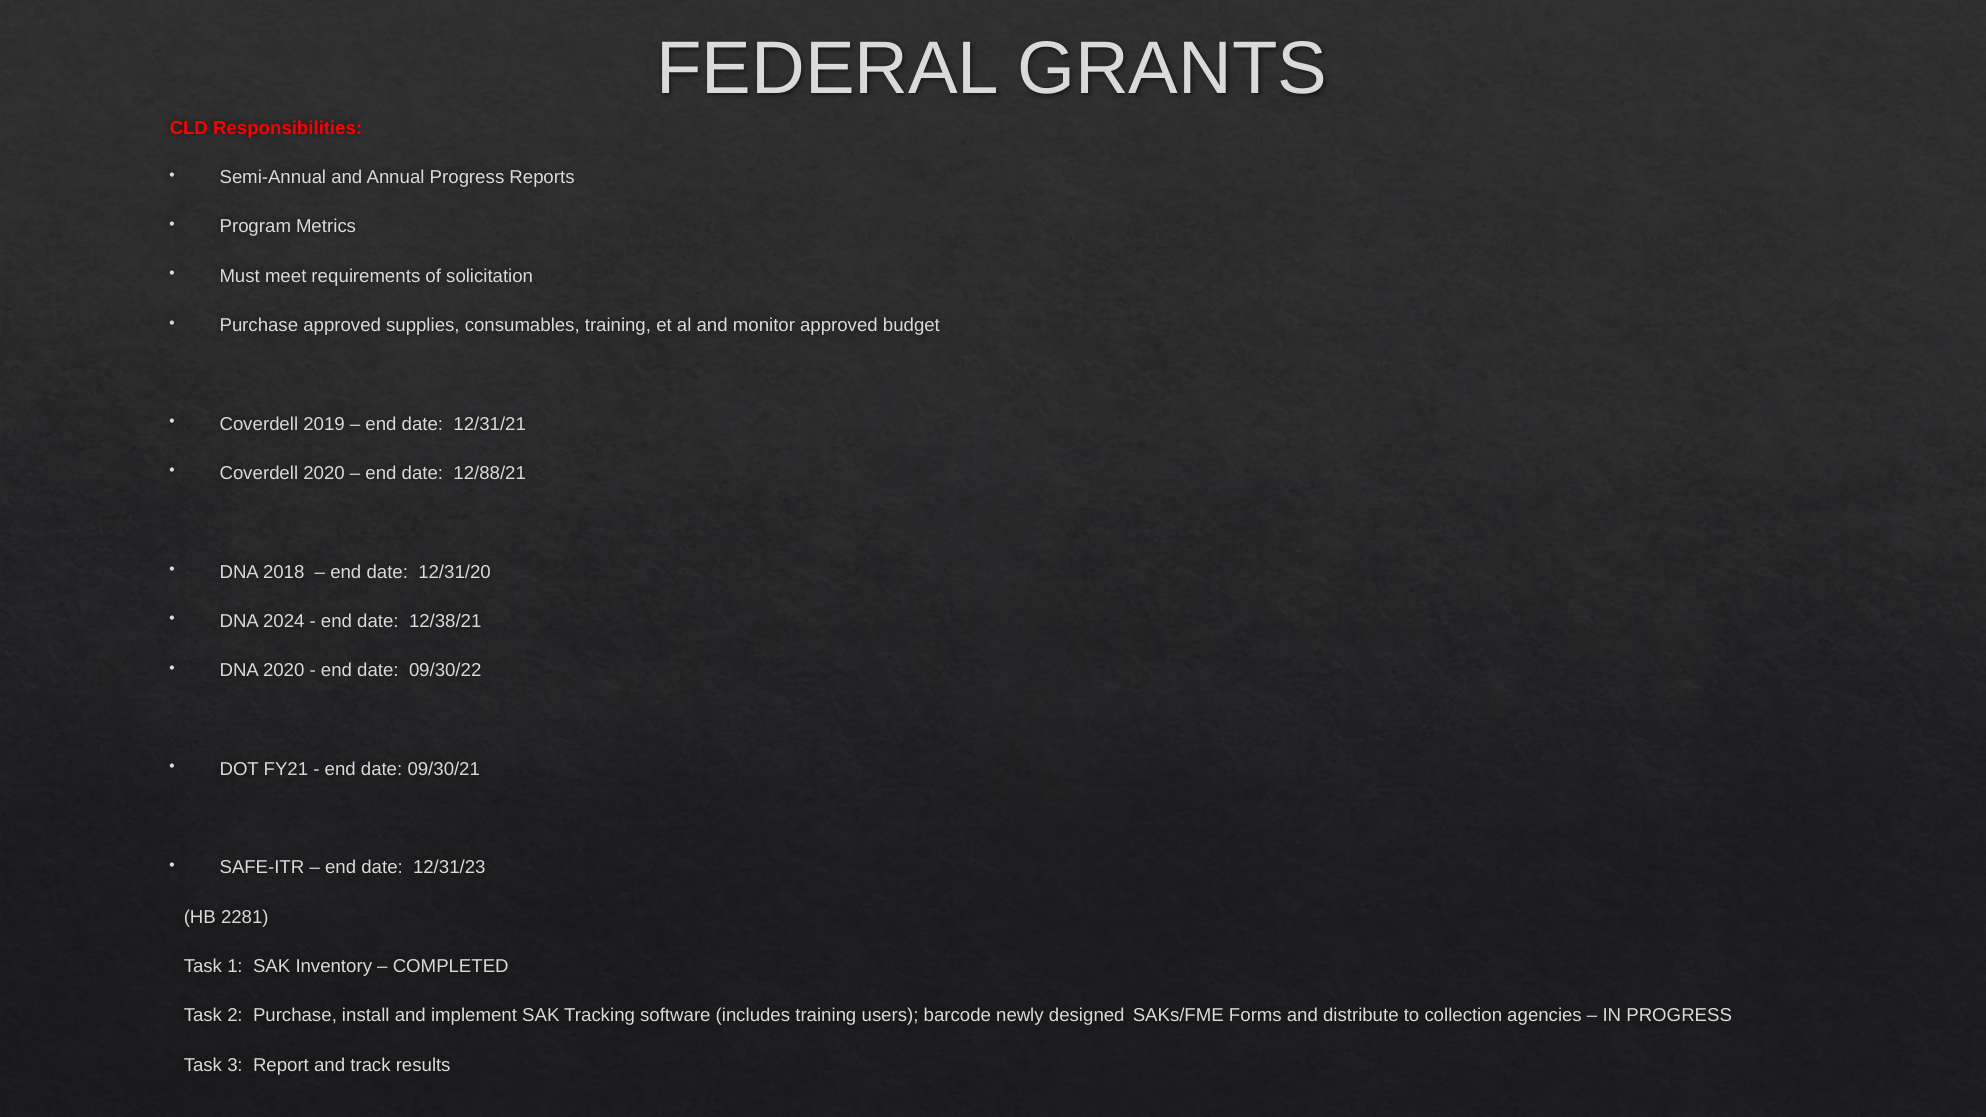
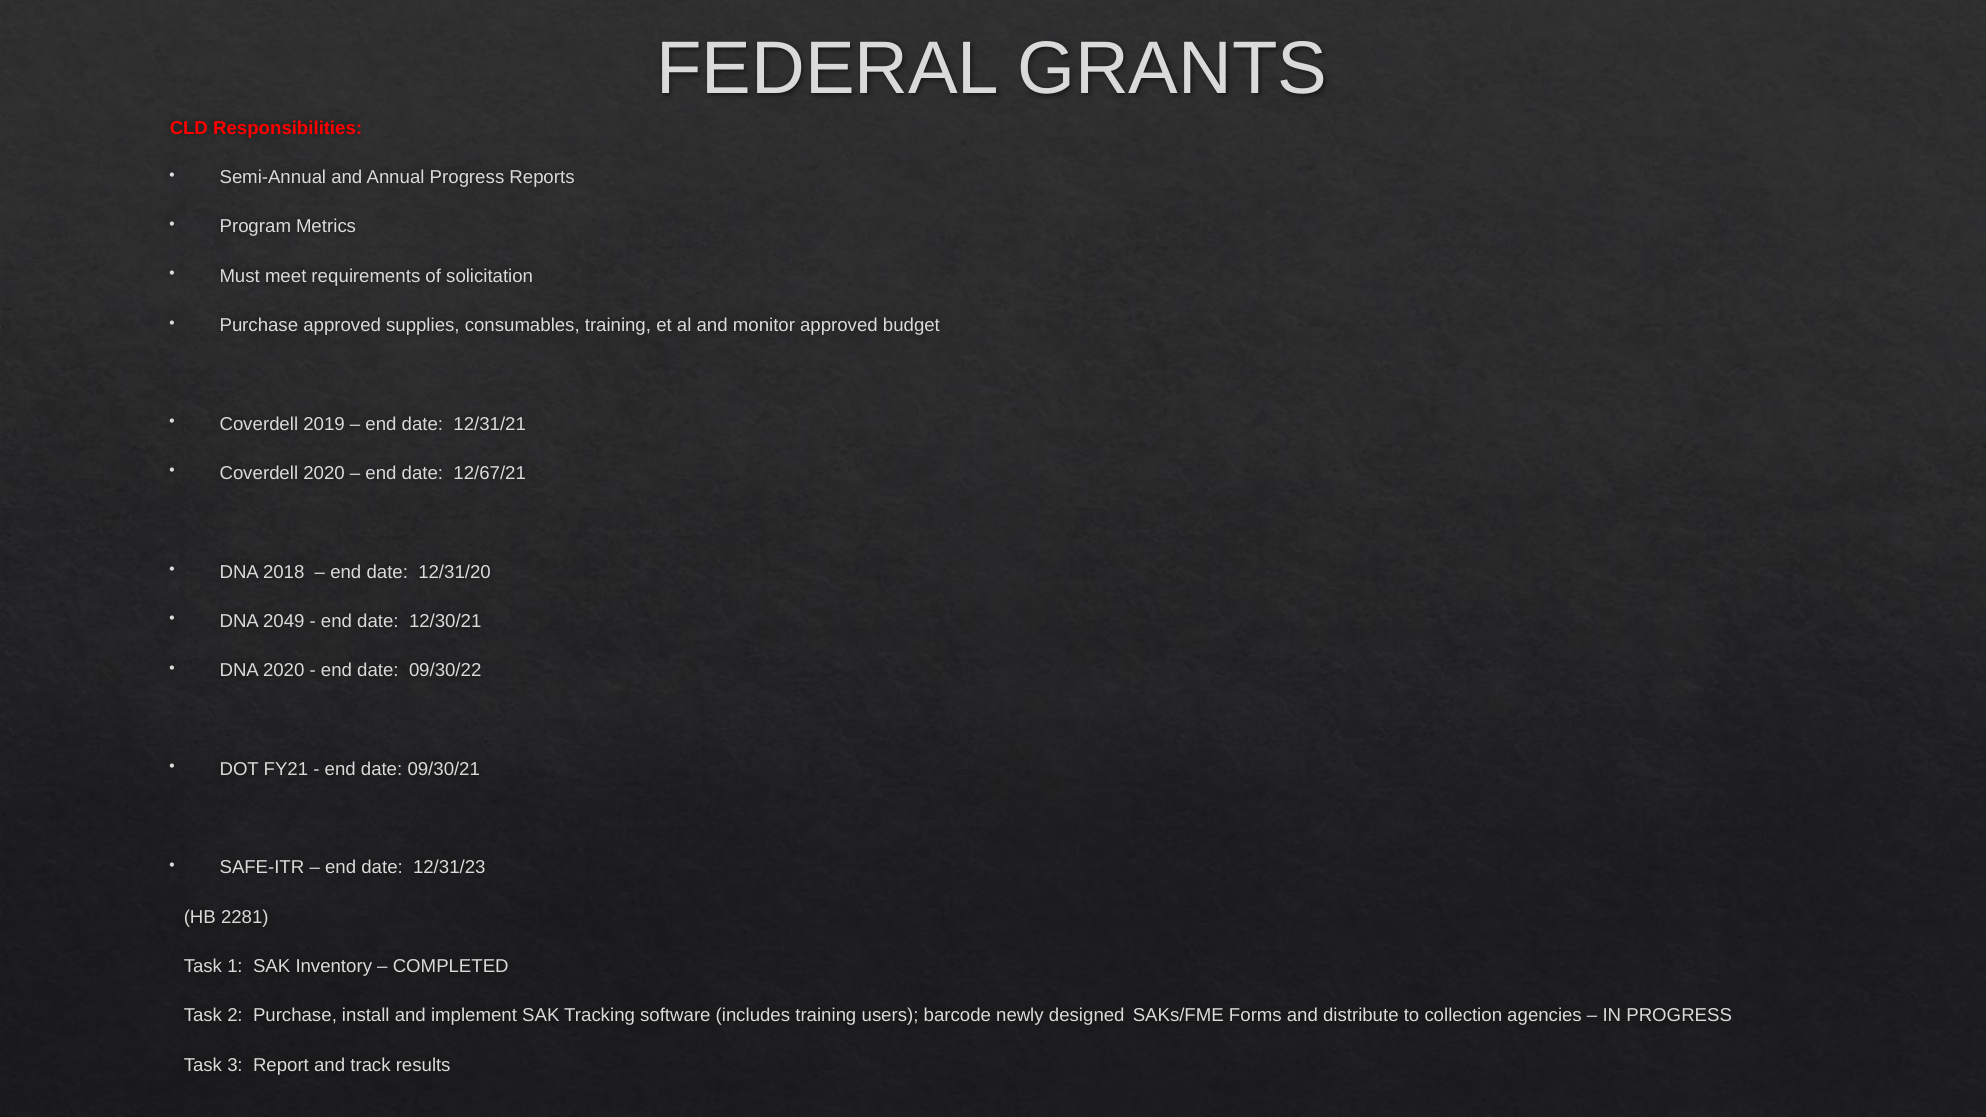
12/88/21: 12/88/21 -> 12/67/21 (490, 473)
2024: 2024 -> 2049 (284, 621)
12/38/21: 12/38/21 -> 12/30/21 (445, 621)
